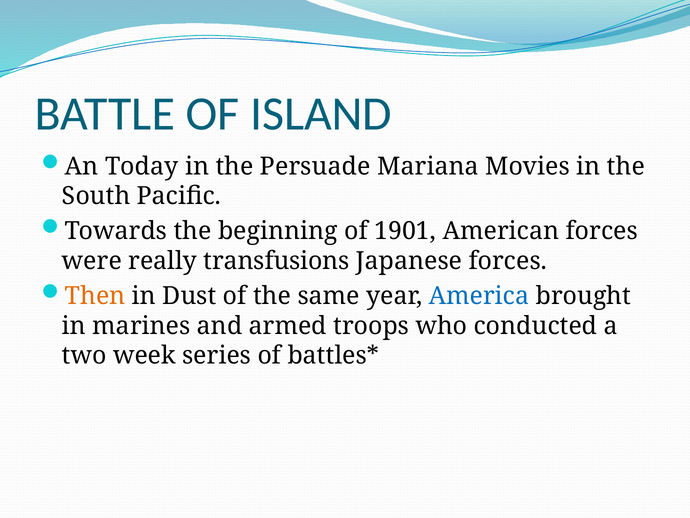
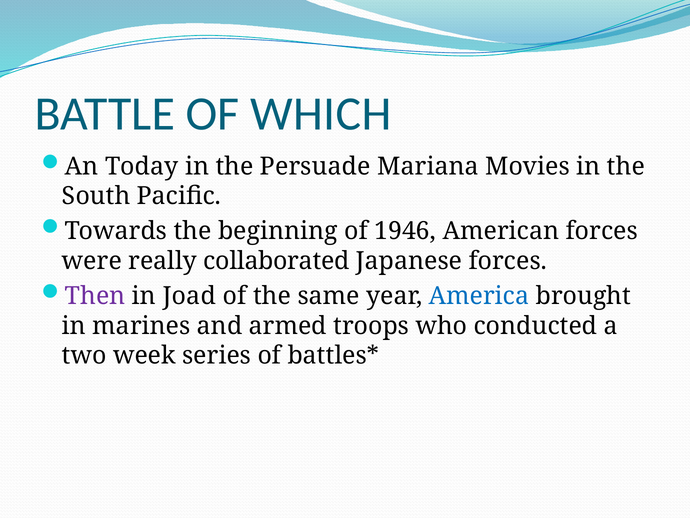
ISLAND: ISLAND -> WHICH (321, 114)
1901: 1901 -> 1946 (405, 231)
transfusions: transfusions -> collaborated (277, 261)
Then colour: orange -> purple (95, 296)
Dust: Dust -> Joad (189, 296)
